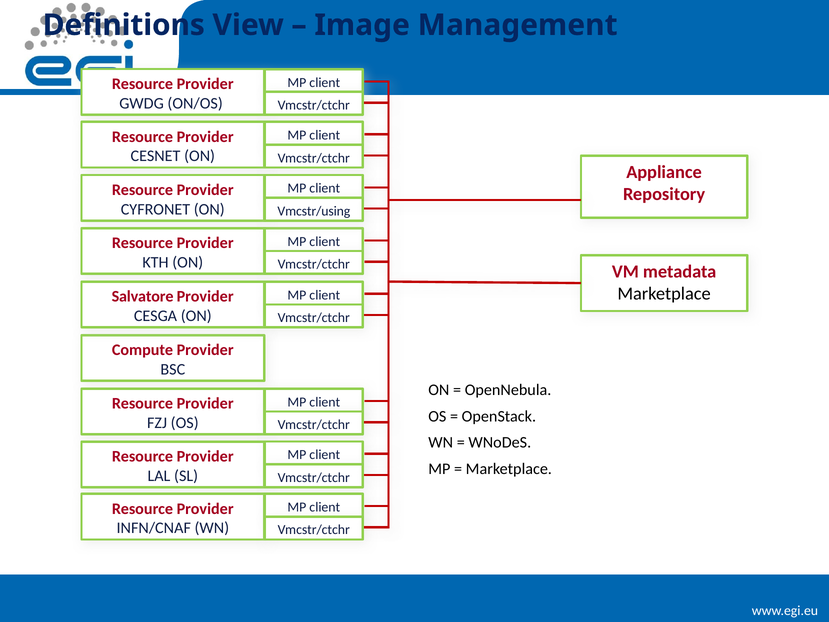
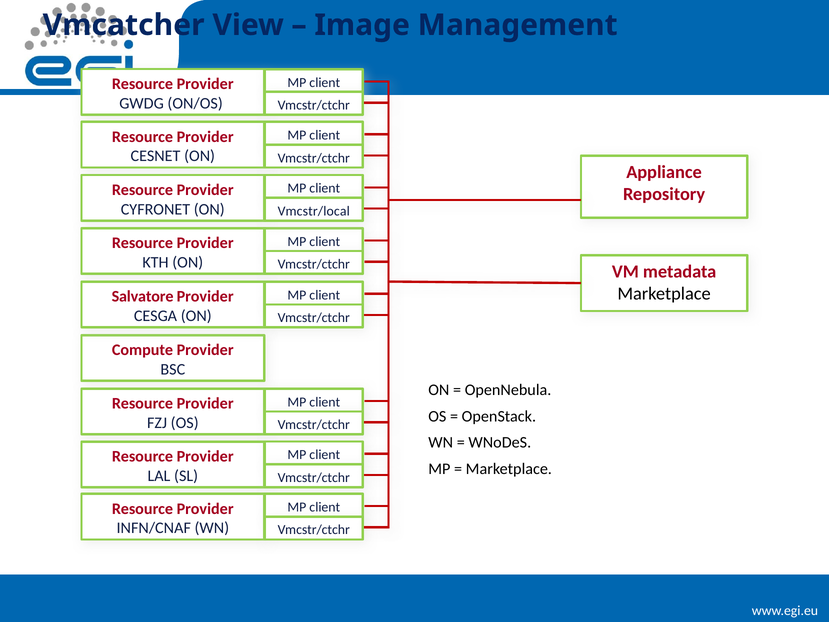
Definitions: Definitions -> Vmcatcher (124, 25)
Vmcstr/using: Vmcstr/using -> Vmcstr/local (314, 211)
